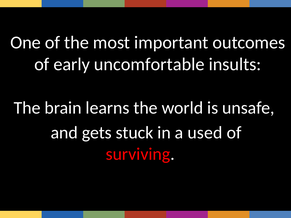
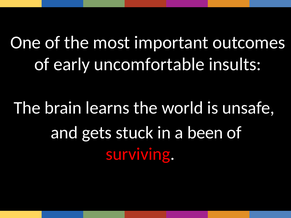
used: used -> been (205, 133)
